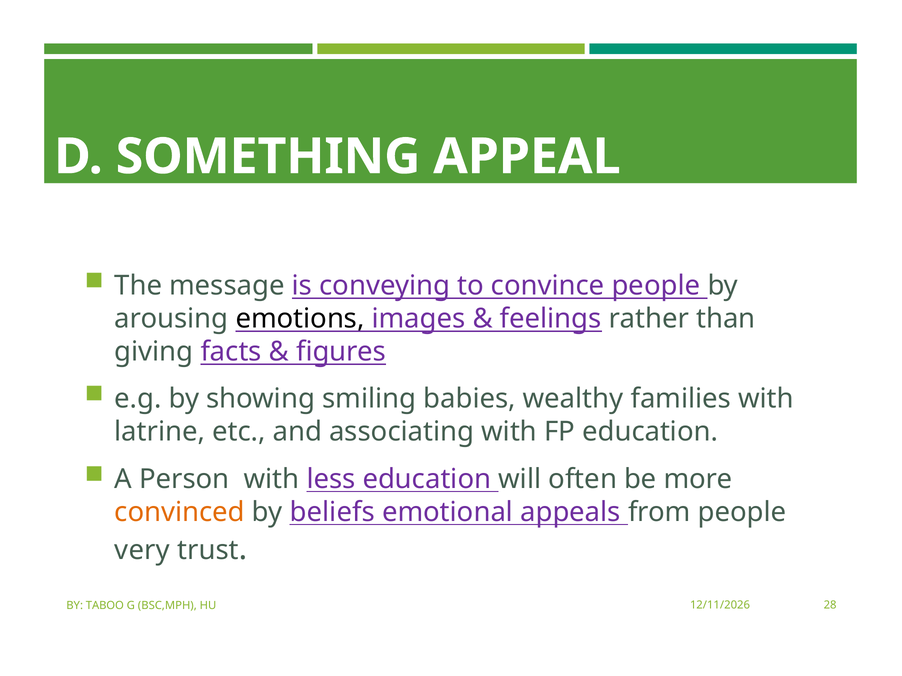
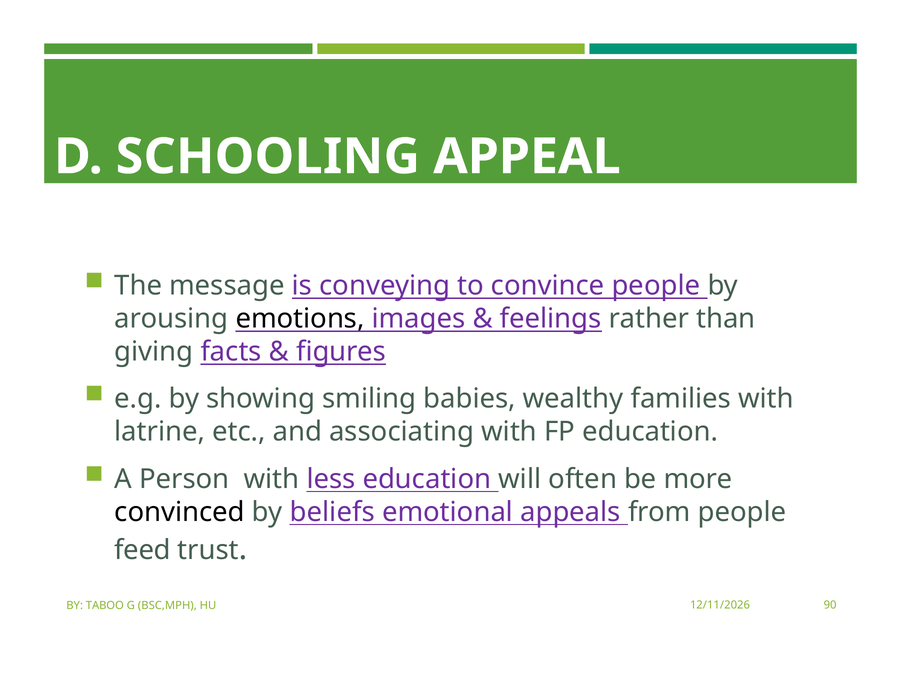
SOMETHING: SOMETHING -> SCHOOLING (268, 157)
convinced colour: orange -> black (180, 512)
very: very -> feed (142, 551)
28: 28 -> 90 (830, 605)
